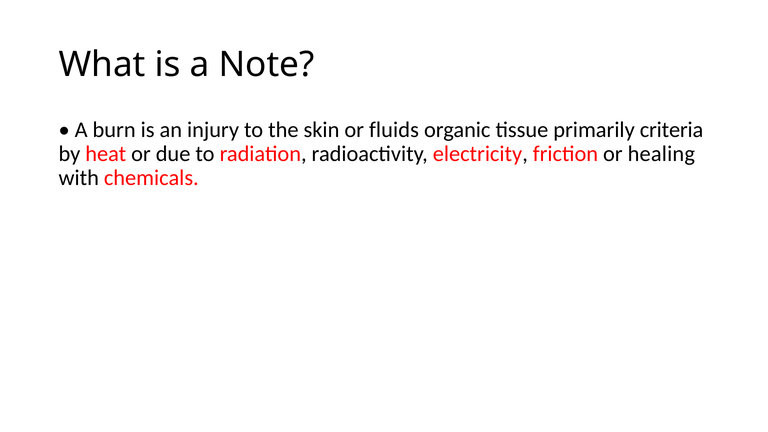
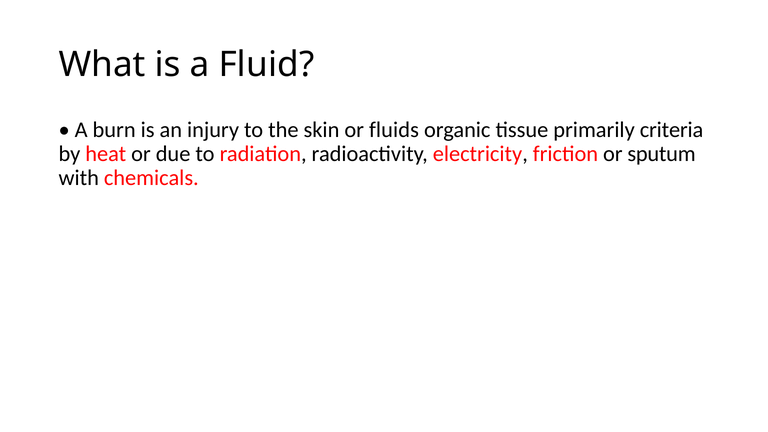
Note: Note -> Fluid (267, 65)
healing: healing -> sputum (662, 154)
